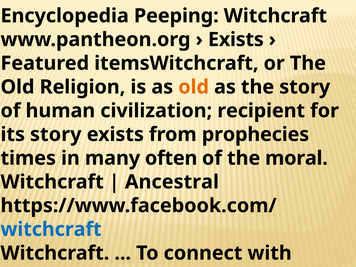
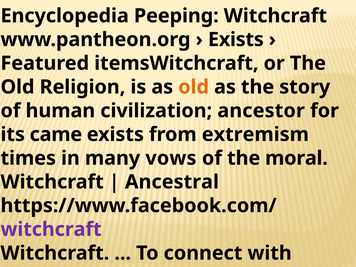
recipient: recipient -> ancestor (261, 111)
its story: story -> came (56, 134)
prophecies: prophecies -> extremism (255, 134)
often: often -> vows (171, 158)
witchcraft colour: blue -> purple (51, 229)
